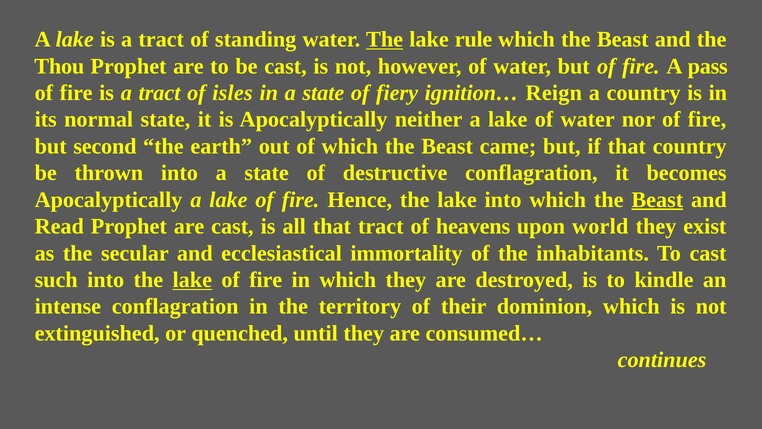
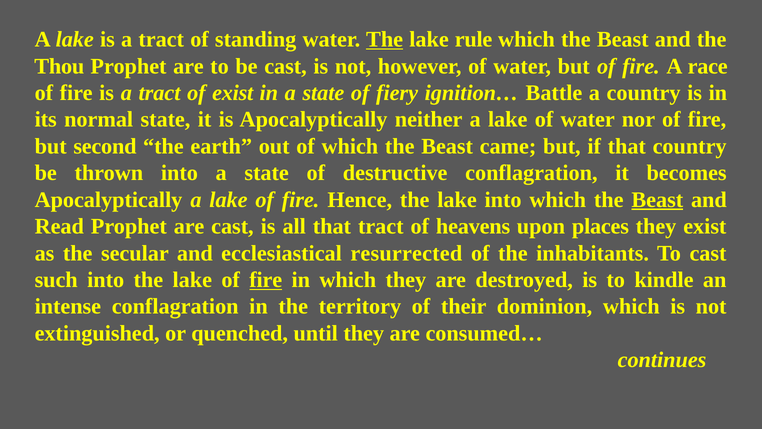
pass: pass -> race (708, 66)
of isles: isles -> exist (233, 93)
Reign: Reign -> Battle (554, 93)
world: world -> places (600, 226)
immortality: immortality -> resurrected (406, 253)
lake underline: present -> none (192, 280)
fire underline: none -> present (266, 280)
